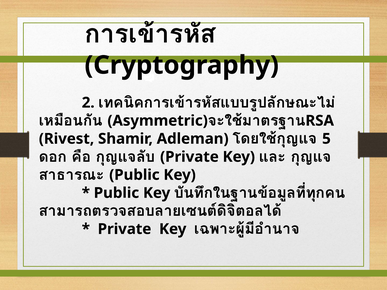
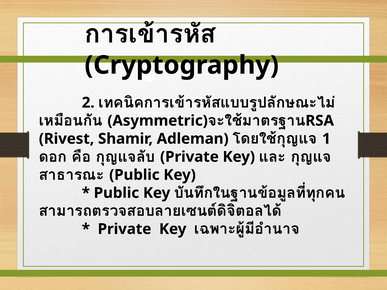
5: 5 -> 1 (326, 139)
